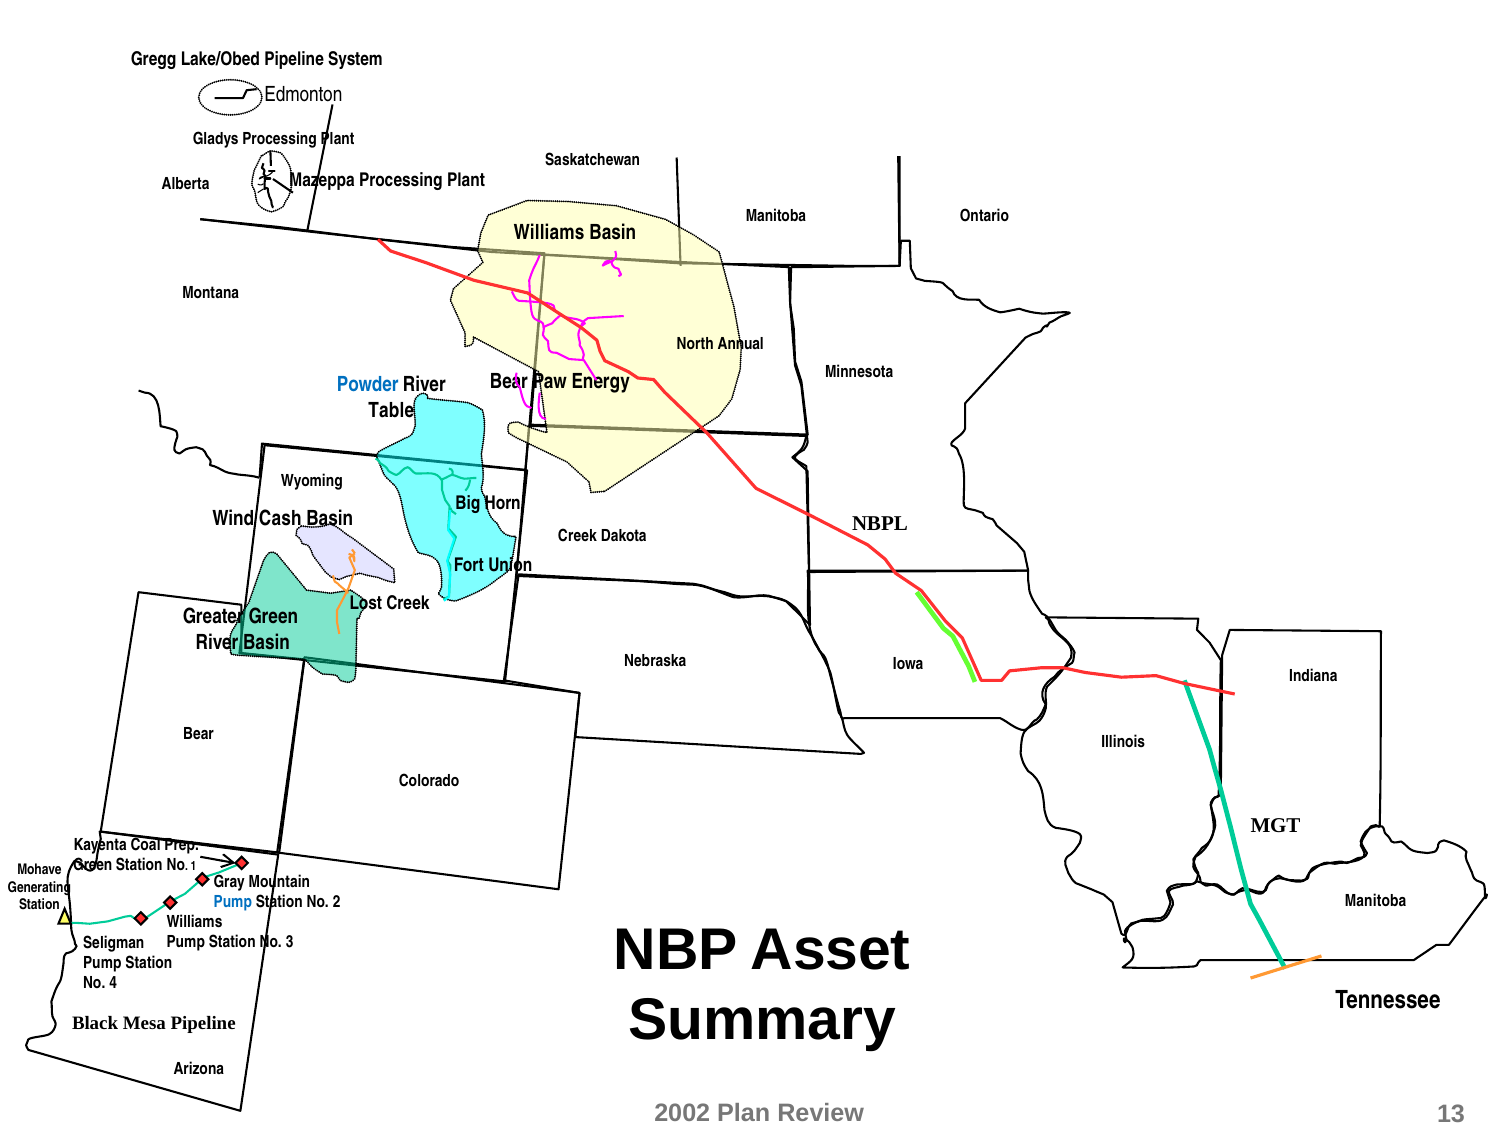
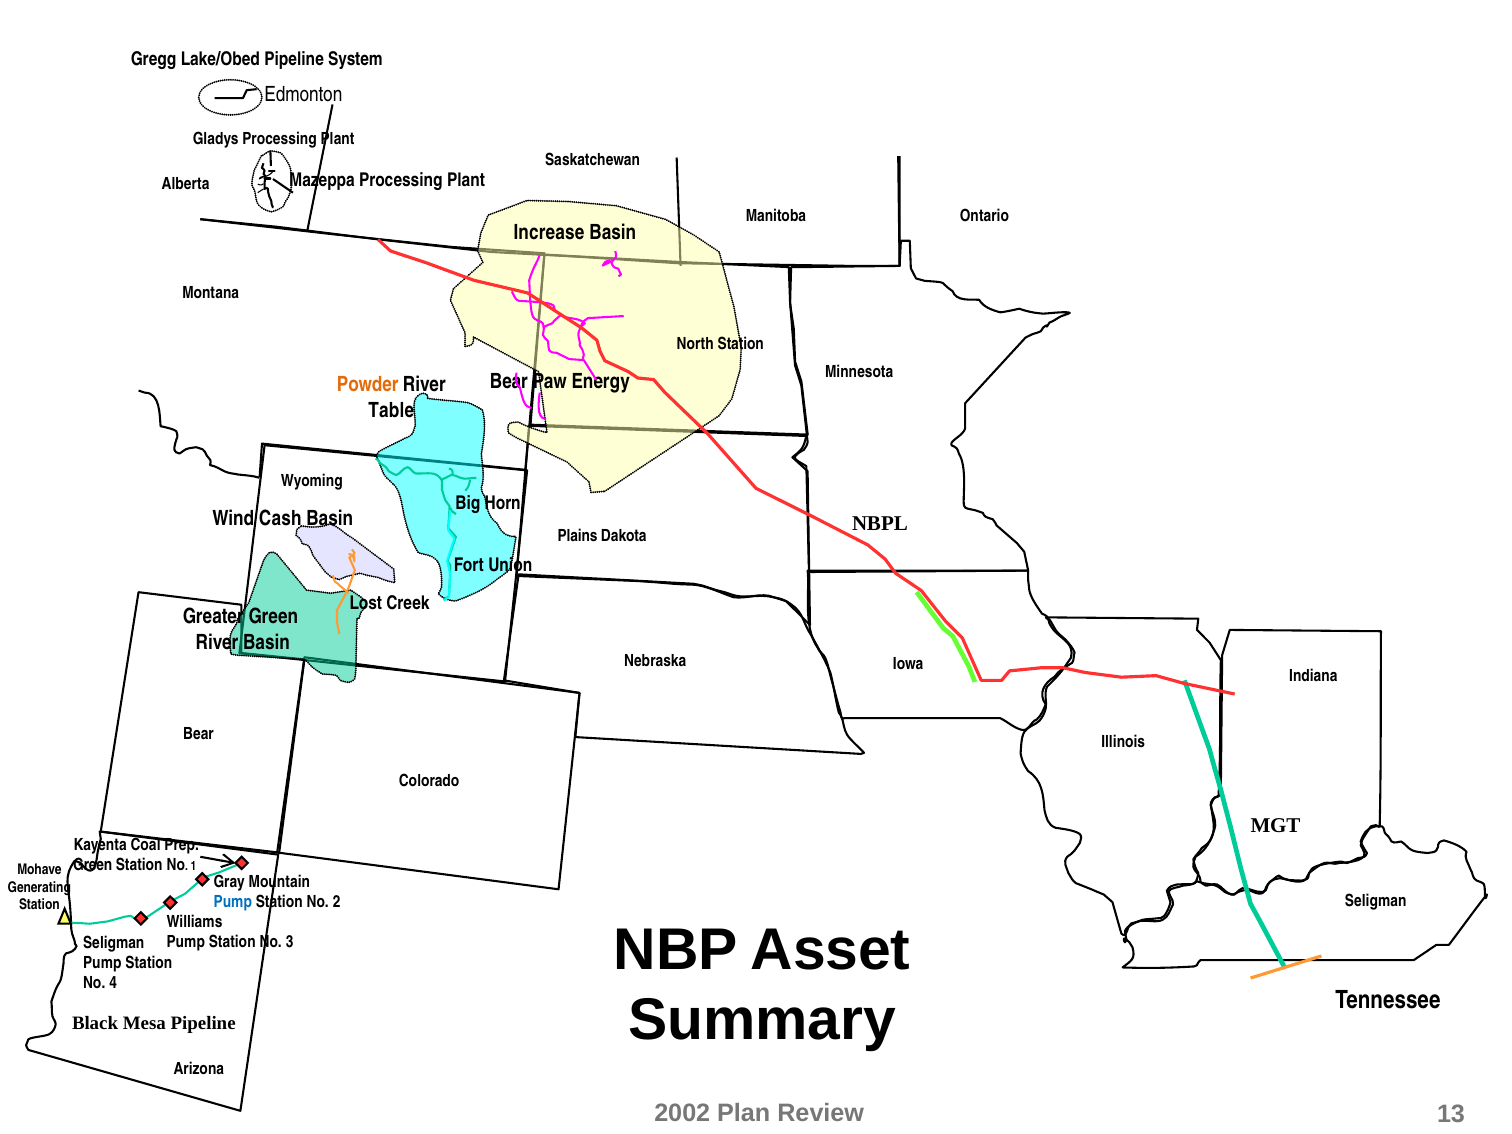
Williams: Williams -> Increase (549, 233)
North Annual: Annual -> Station (741, 344)
Powder colour: blue -> orange (368, 385)
Creek: Creek -> Plains (578, 536)
Manitoba: Manitoba -> Seligman (1376, 901)
